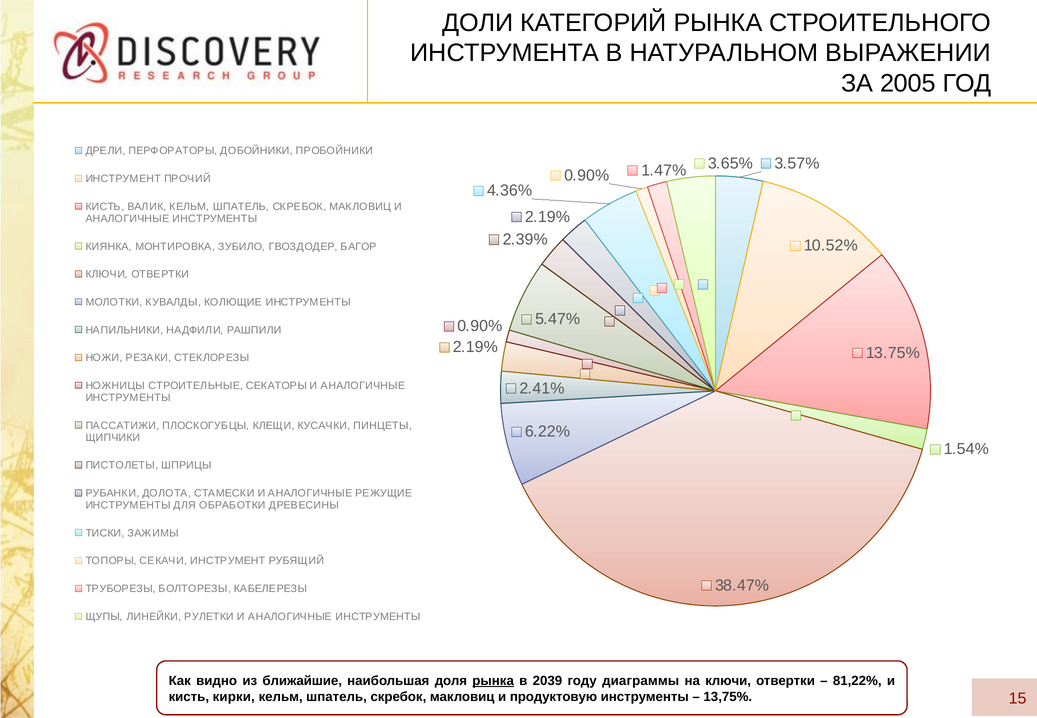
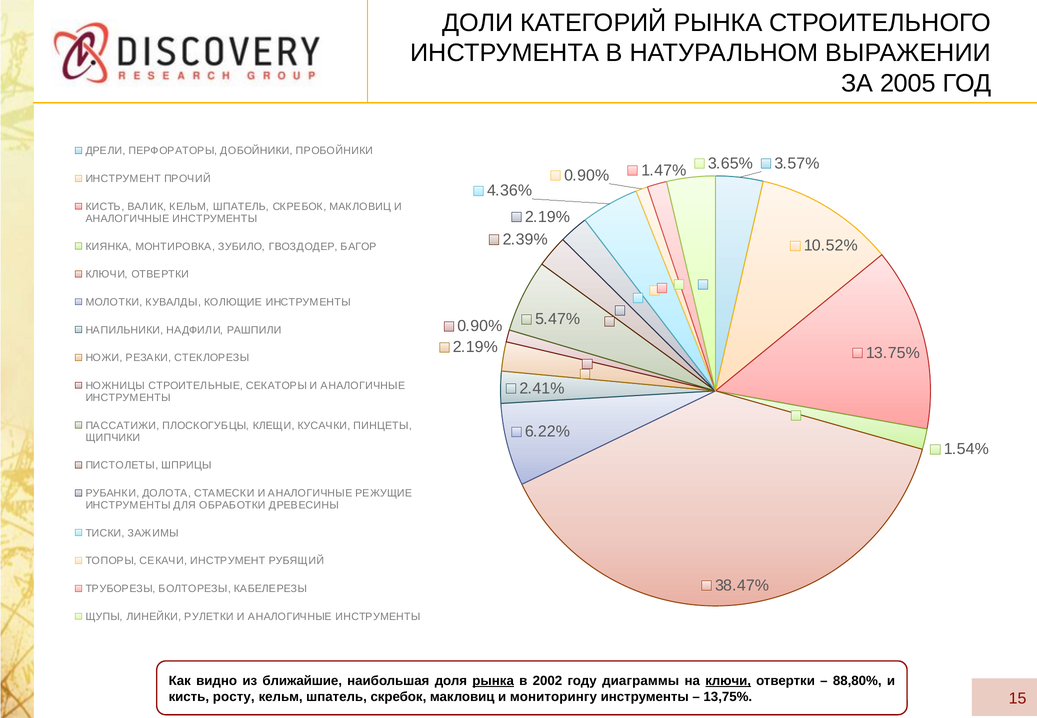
2039: 2039 -> 2002 (547, 681)
ключи underline: none -> present (728, 681)
81,22%: 81,22% -> 88,80% (857, 681)
кирки: кирки -> росту (234, 697)
продуктовую: продуктовую -> мониторингу (553, 697)
